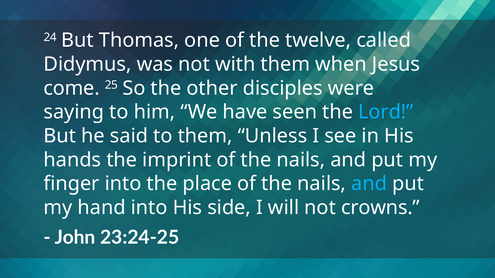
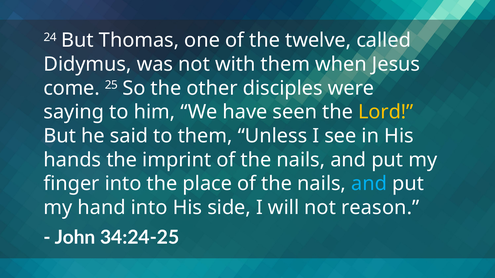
Lord colour: light blue -> yellow (386, 112)
crowns: crowns -> reason (380, 208)
23:24-25: 23:24-25 -> 34:24-25 (140, 238)
